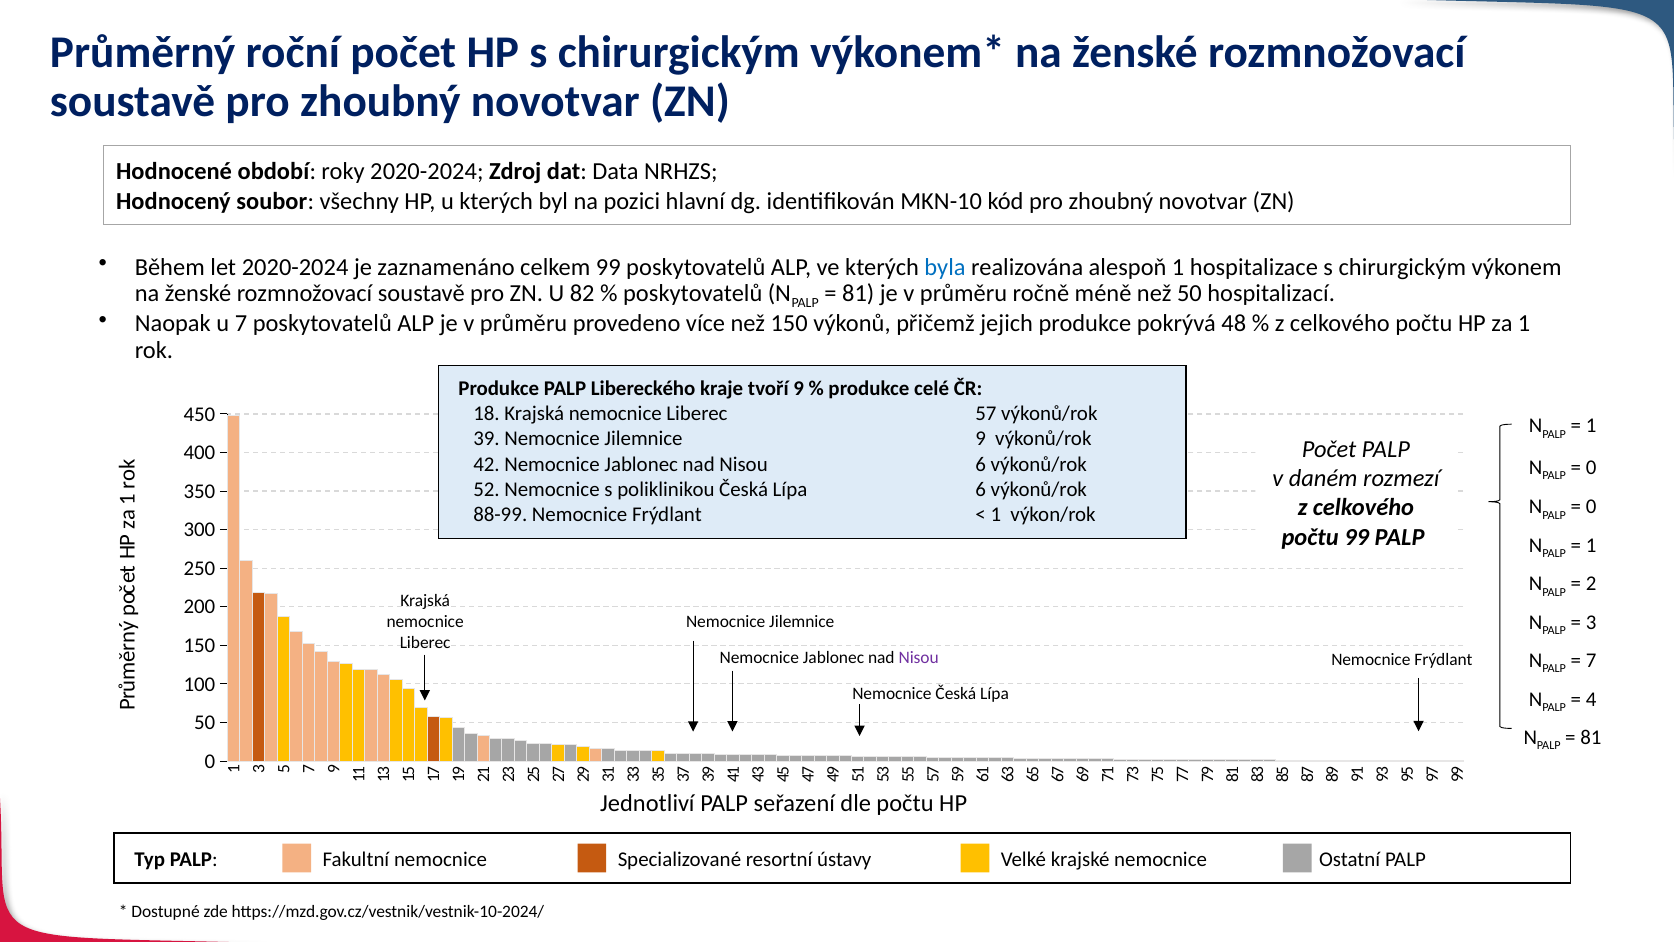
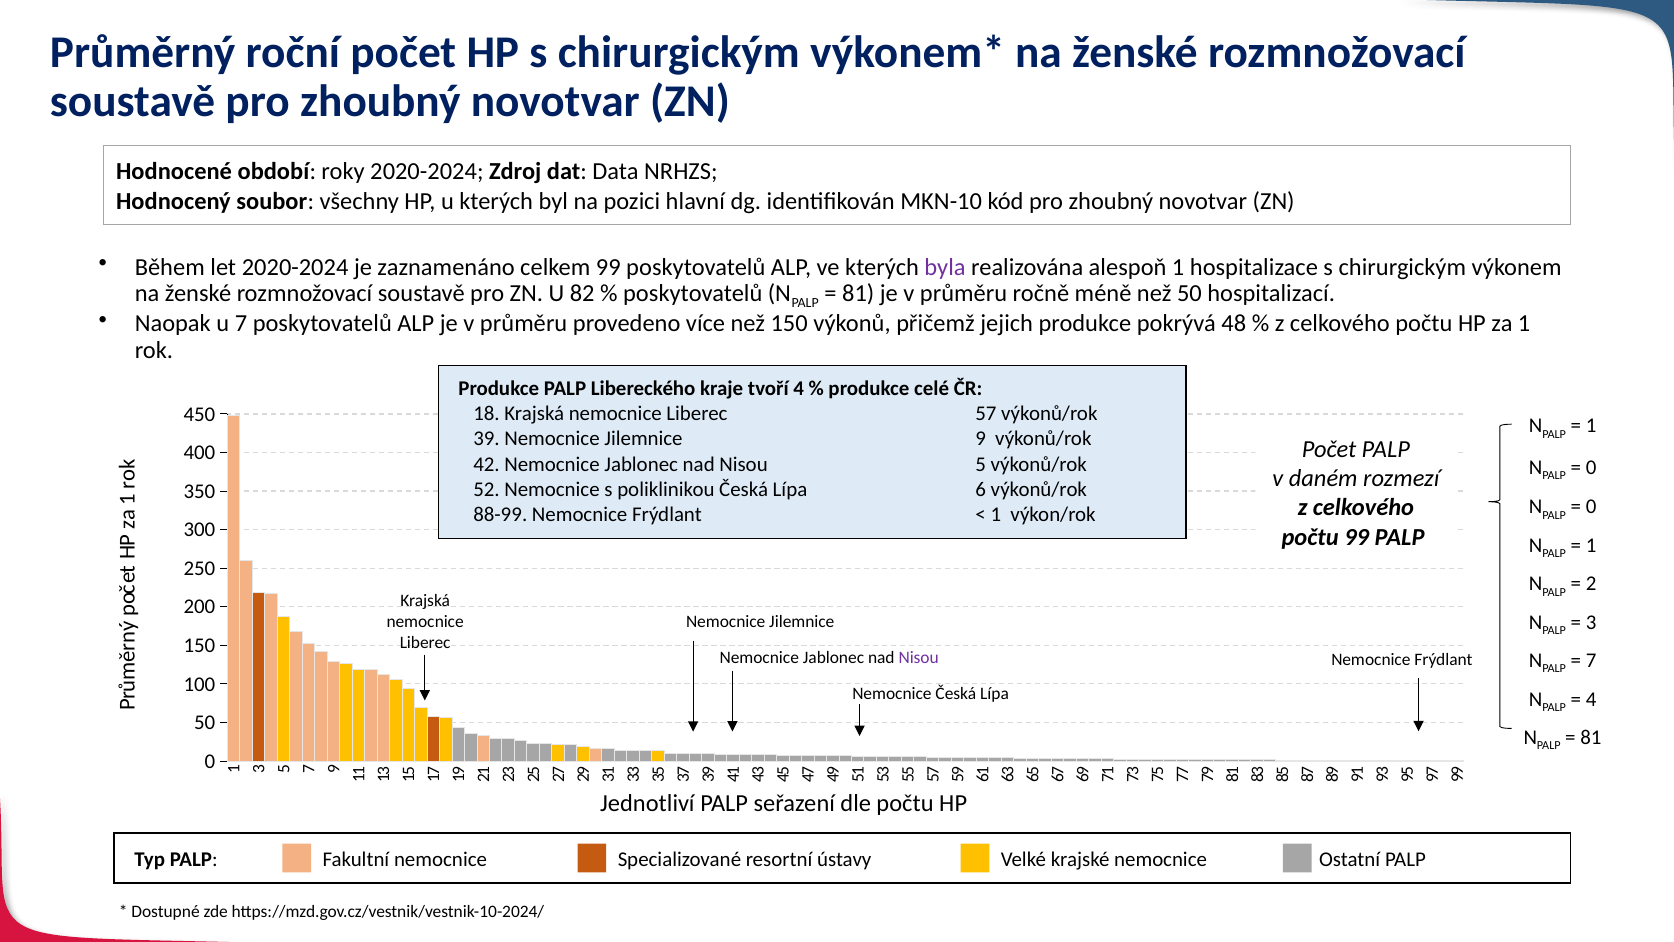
byla colour: blue -> purple (945, 267)
tvoří 9: 9 -> 4 (799, 389)
Nisou 6: 6 -> 5 (981, 464)
